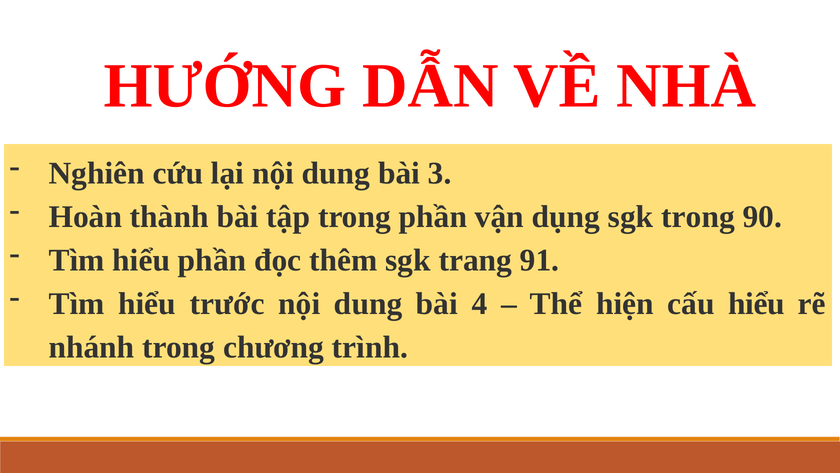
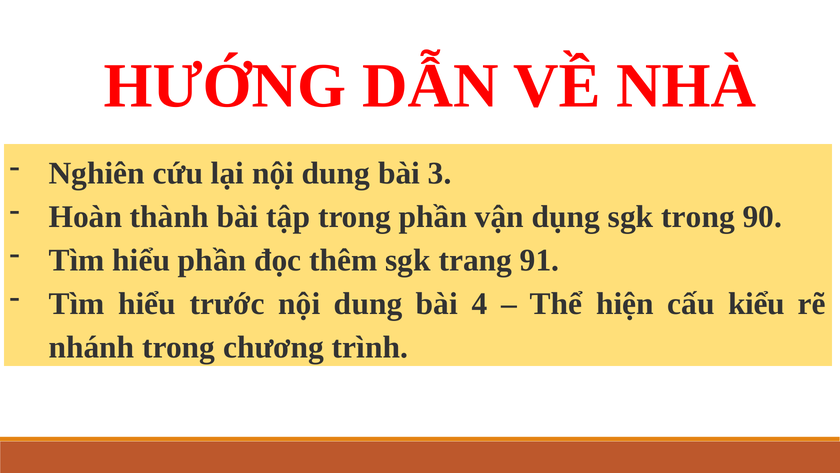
cấu hiểu: hiểu -> kiểu (756, 303)
